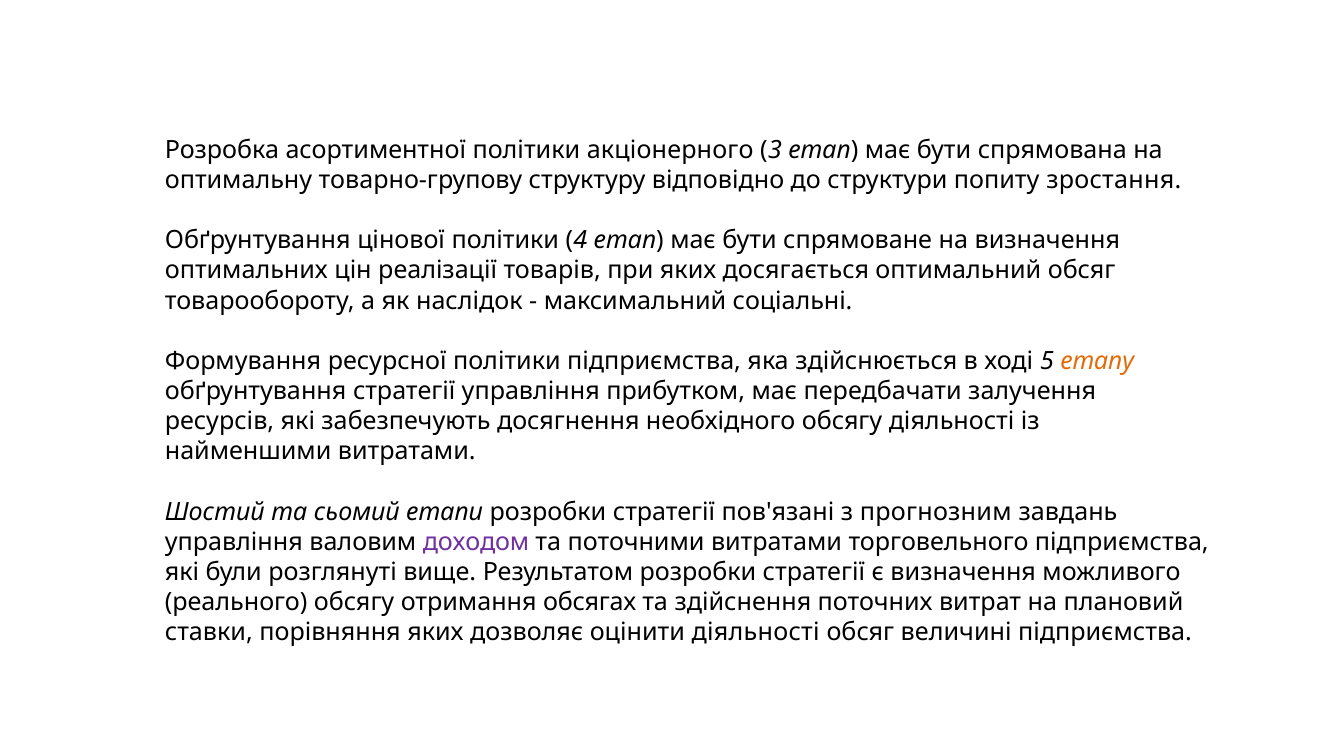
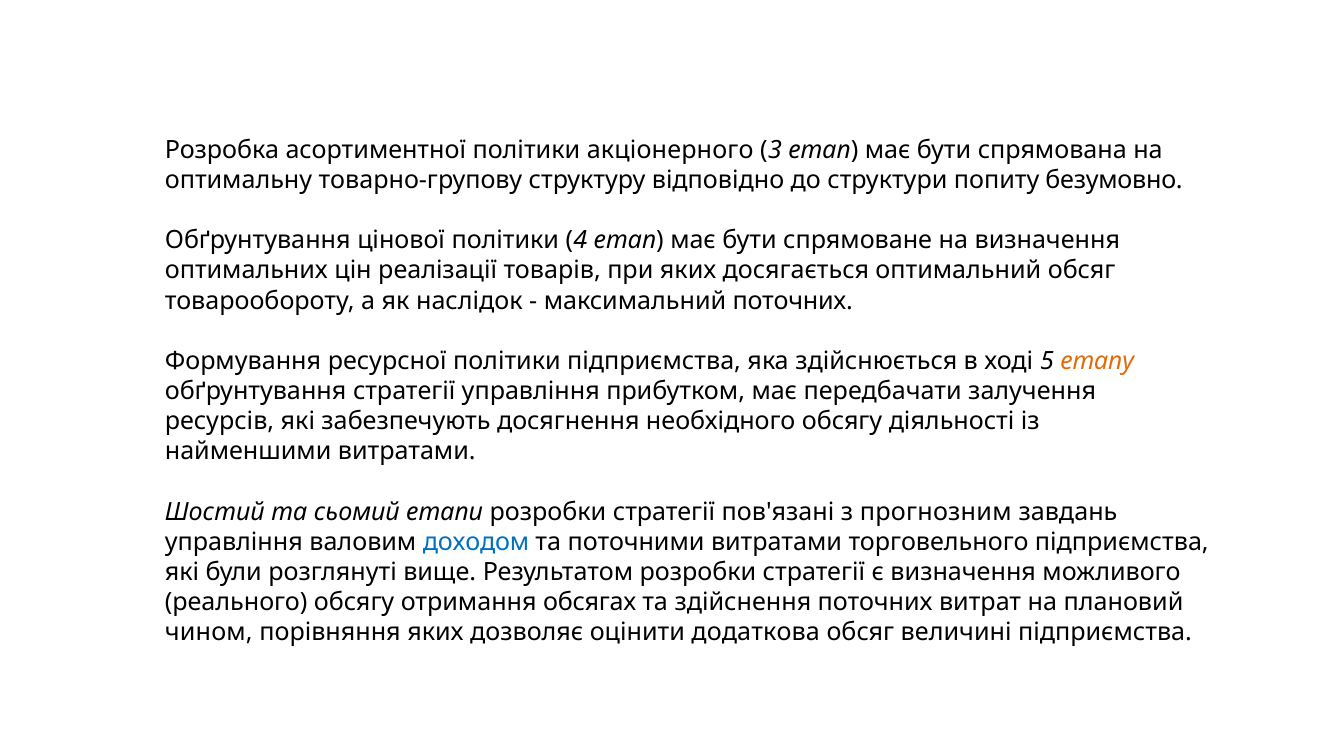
зростання: зростання -> безумовно (1114, 180)
максимальний соціальні: соціальні -> поточних (793, 301)
доходом colour: purple -> blue (476, 542)
ставки: ставки -> чином (209, 633)
оцінити діяльності: діяльності -> додаткова (756, 633)
